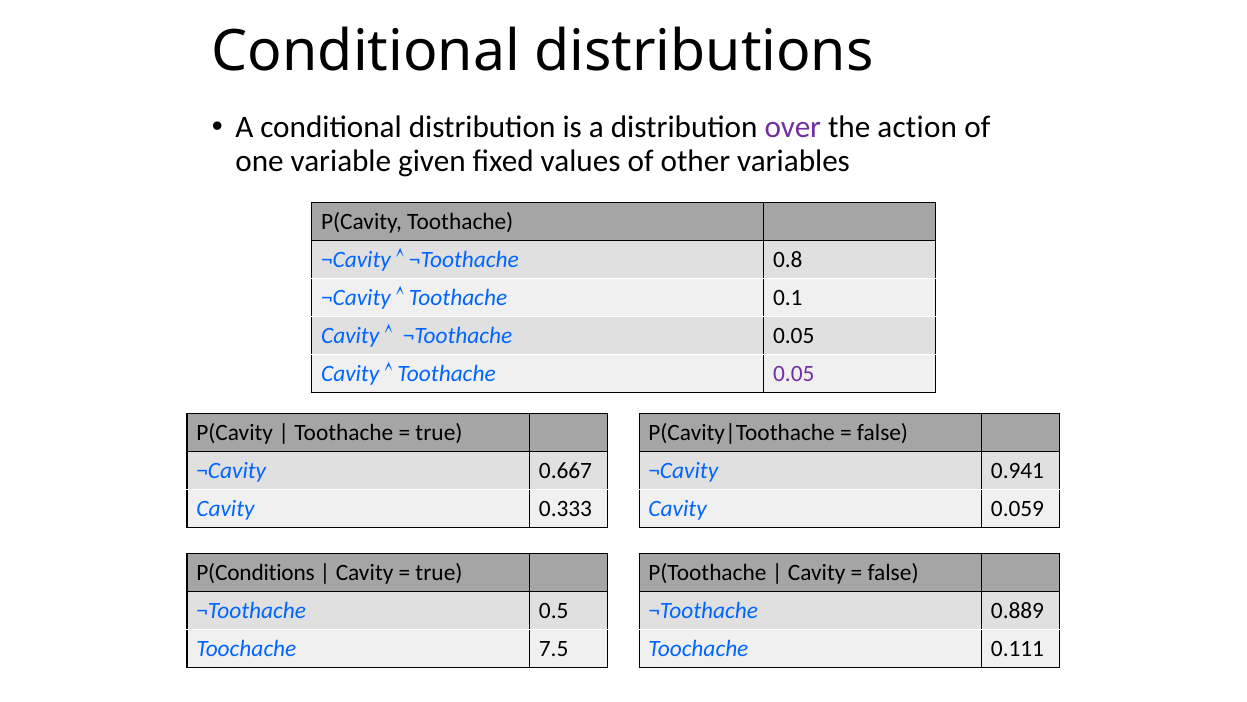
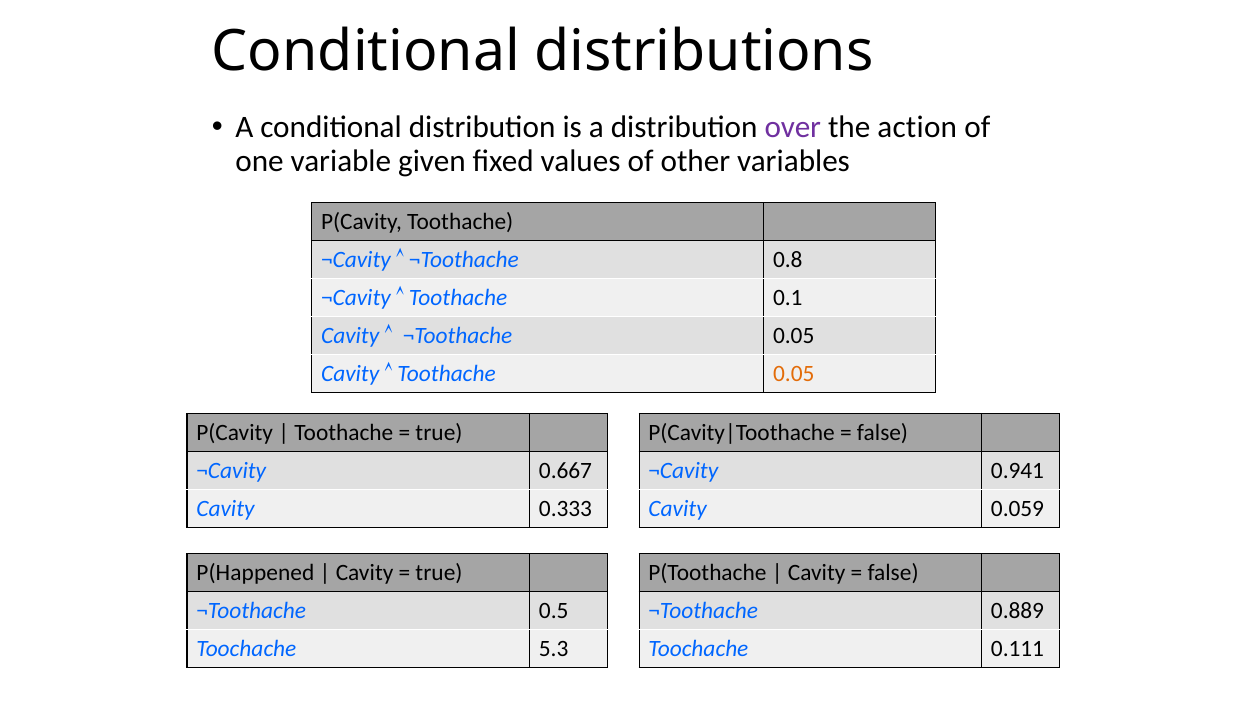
0.05 colour: purple -> orange (794, 374)
P(Conditions: P(Conditions -> P(Happened (255, 573)
7.5: 7.5 -> 5.3 (554, 648)
